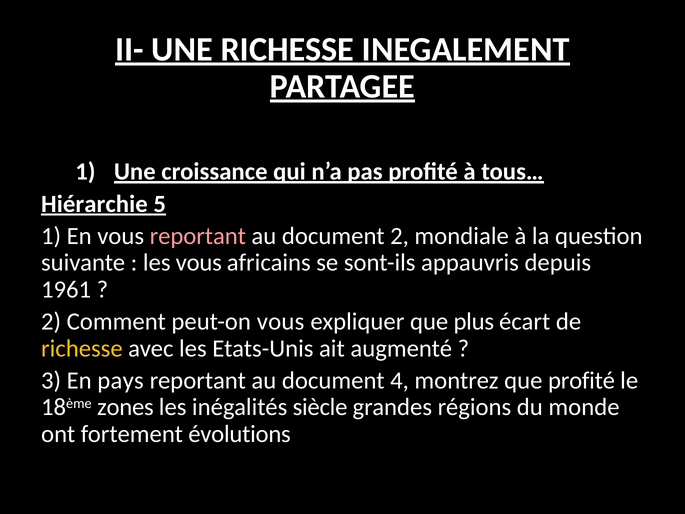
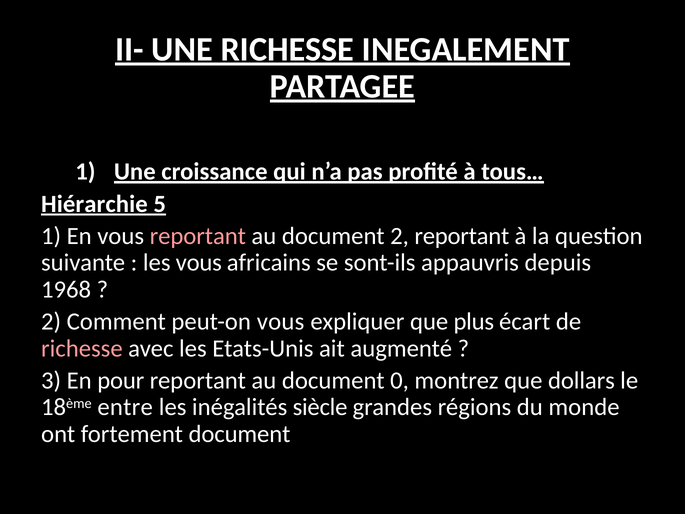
2 mondiale: mondiale -> reportant (462, 236)
1961: 1961 -> 1968 (66, 289)
richesse colour: yellow -> pink (82, 348)
pays: pays -> pour (121, 380)
4: 4 -> 0 (400, 380)
que profité: profité -> dollars (581, 380)
zones: zones -> entre (125, 407)
fortement évolutions: évolutions -> document (239, 434)
